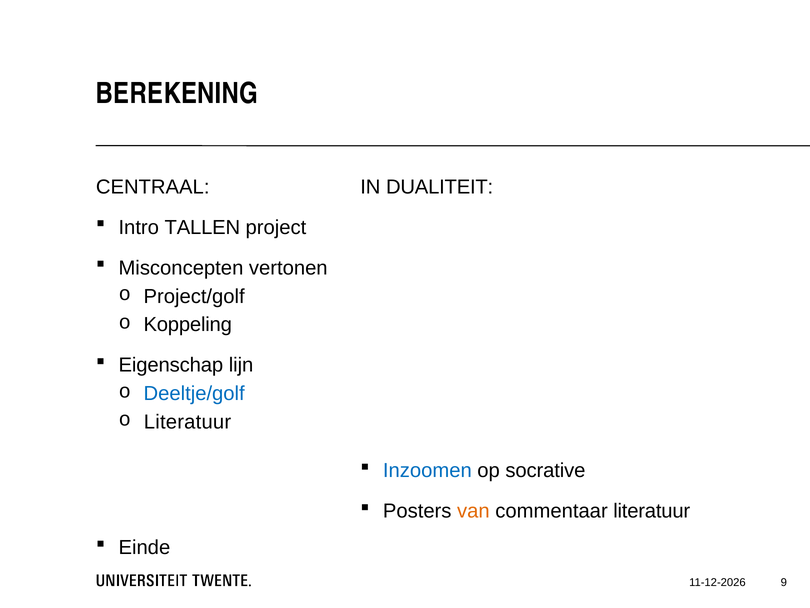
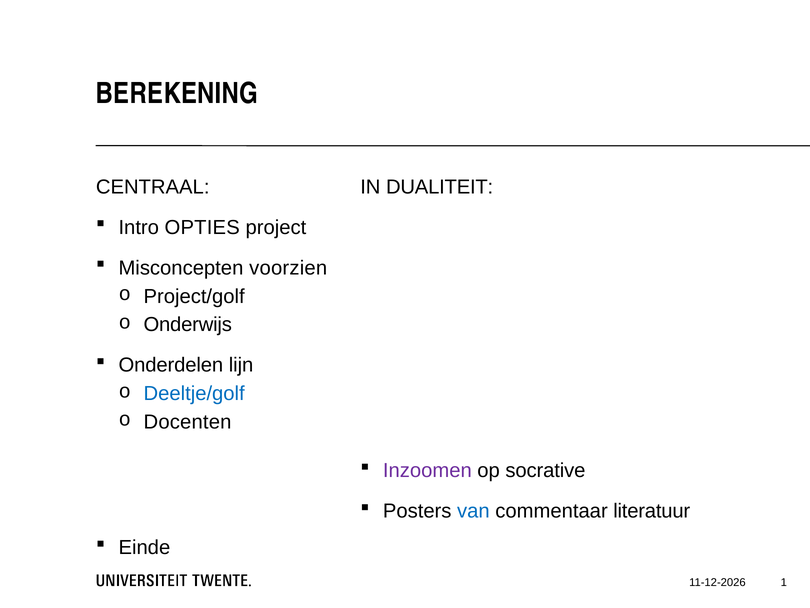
TALLEN: TALLEN -> OPTIES (202, 227)
vertonen: vertonen -> voorzien (288, 268)
Koppeling: Koppeling -> Onderwijs (188, 324)
Eigenschap: Eigenschap -> Onderdelen (171, 365)
Literatuur: Literatuur -> Docenten (188, 422)
Inzoomen colour: blue -> purple (427, 470)
van colour: orange -> blue (473, 511)
9: 9 -> 1 (784, 582)
